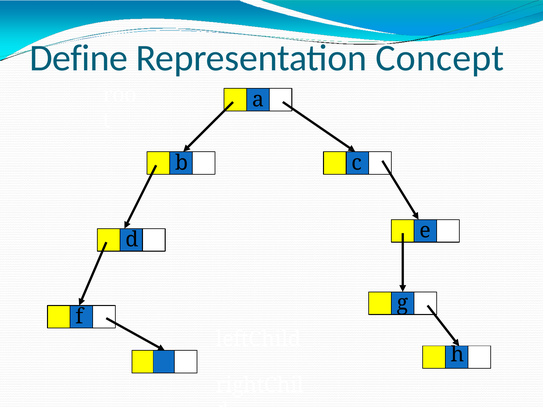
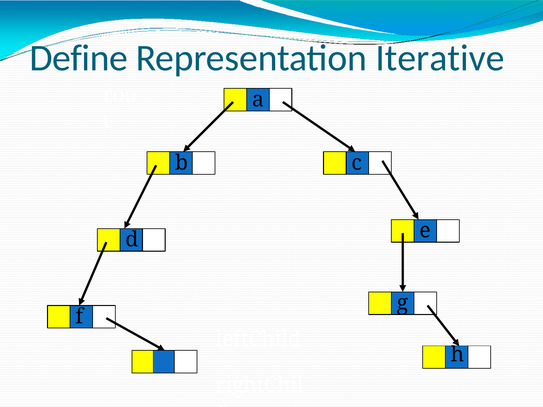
Concept: Concept -> Iterative (440, 58)
